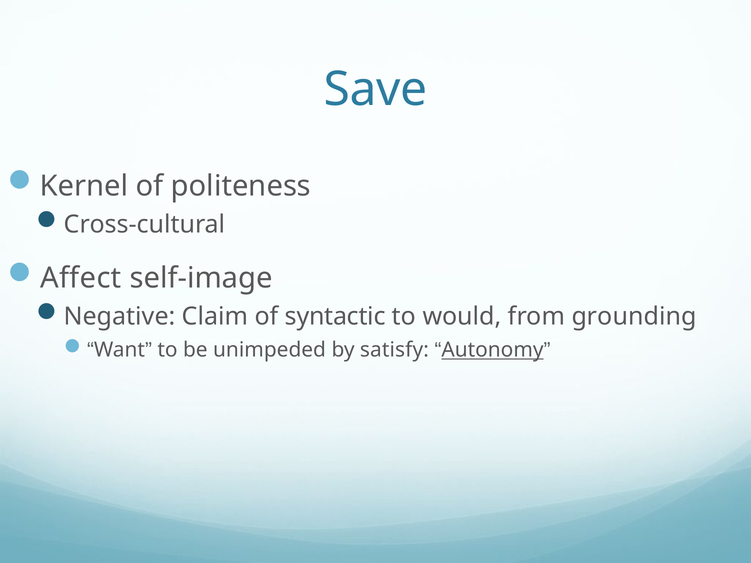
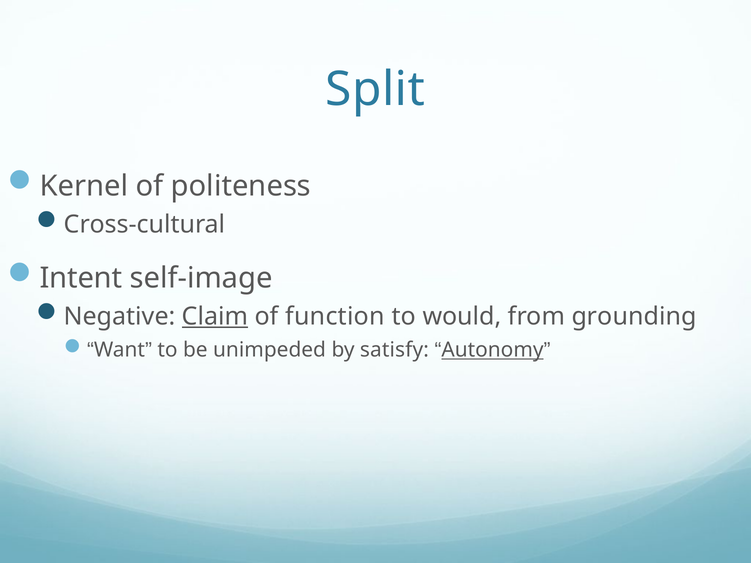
Save: Save -> Split (375, 89)
Affect: Affect -> Intent (81, 278)
Claim underline: none -> present (215, 317)
syntactic: syntactic -> function (335, 317)
